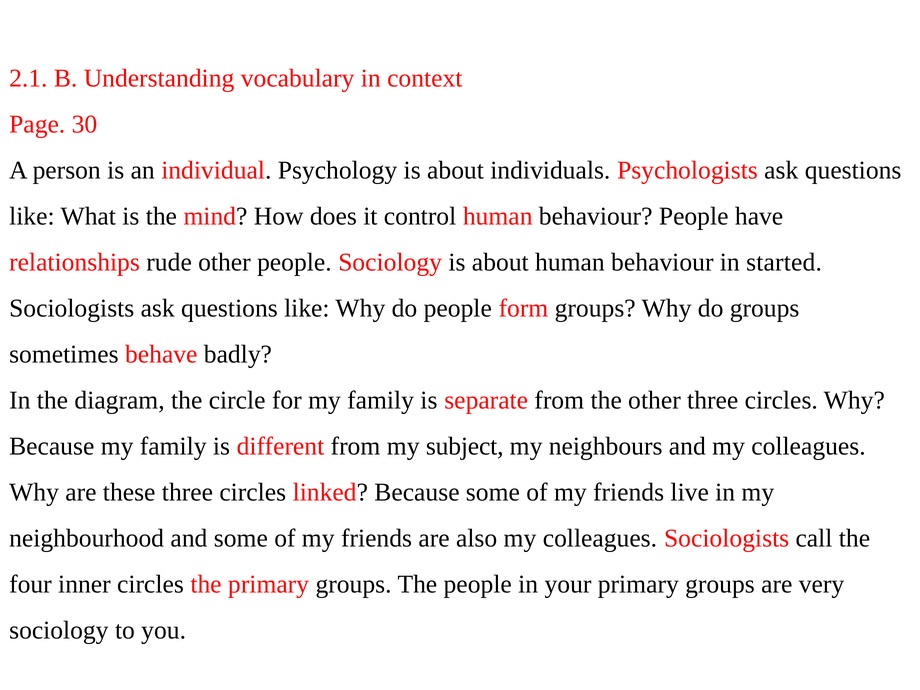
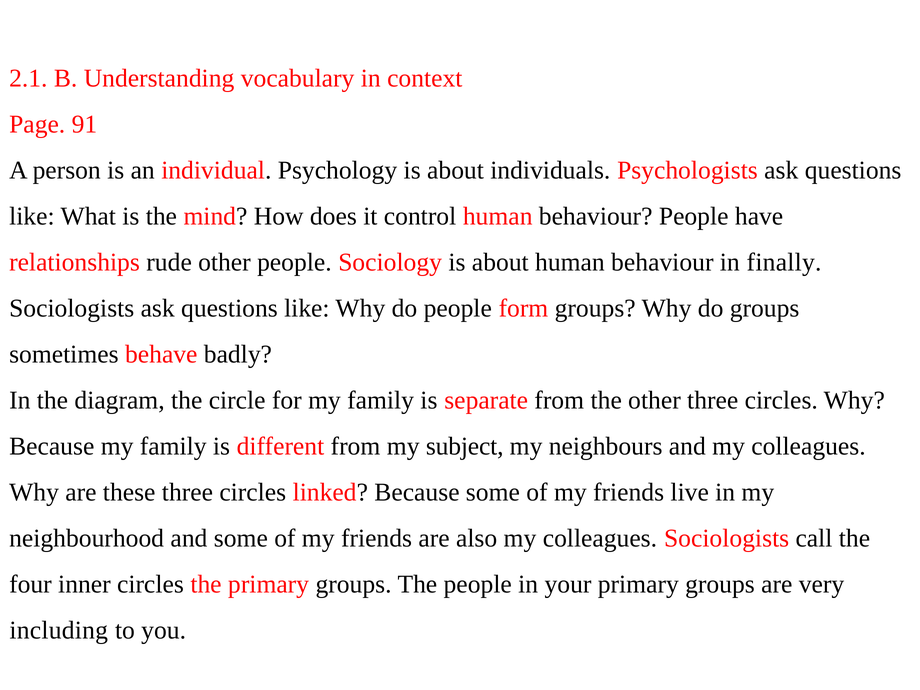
30: 30 -> 91 (84, 124)
started: started -> finally (784, 262)
sociology: sociology -> including (59, 630)
